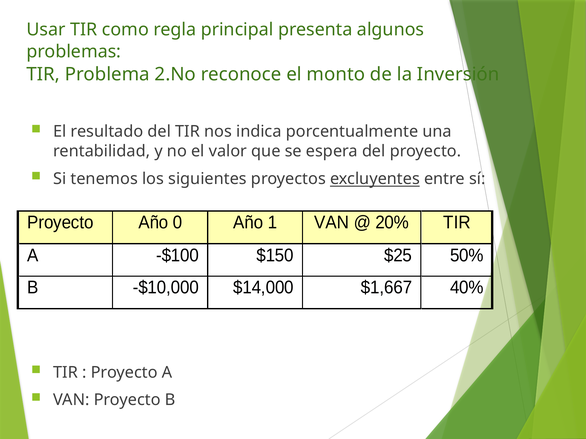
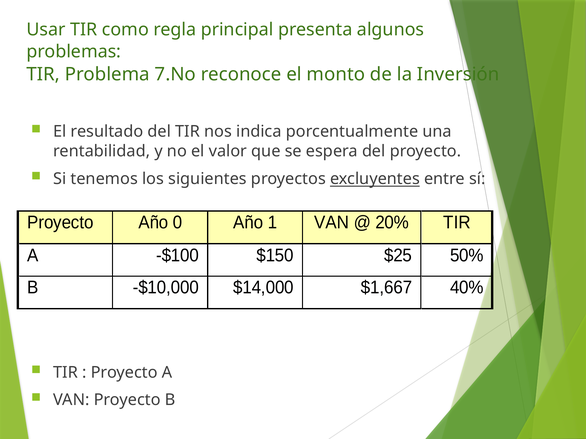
2.No: 2.No -> 7.No (175, 74)
